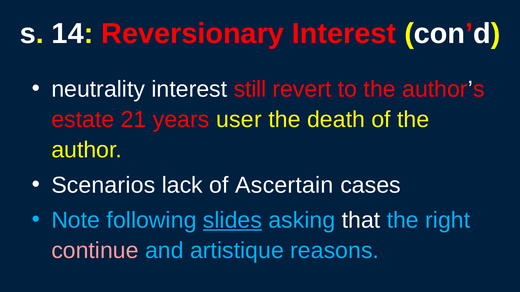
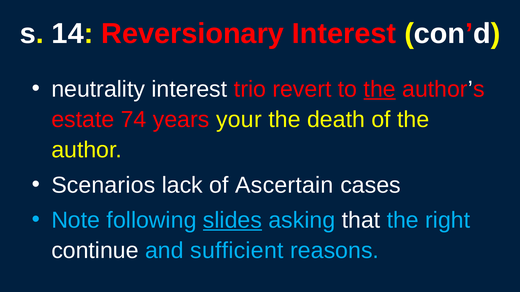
still: still -> trio (250, 89)
the underline: none -> present (380, 89)
21: 21 -> 74 (134, 120)
user: user -> your (239, 120)
continue colour: pink -> white (95, 251)
artistique: artistique -> sufficient (237, 251)
